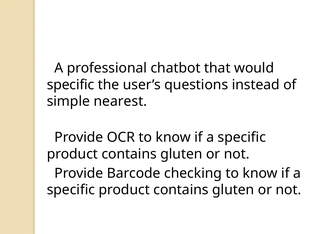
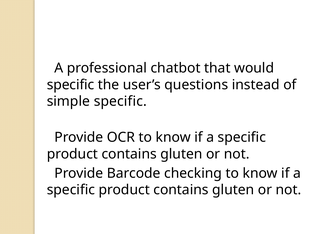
simple nearest: nearest -> specific (120, 101)
